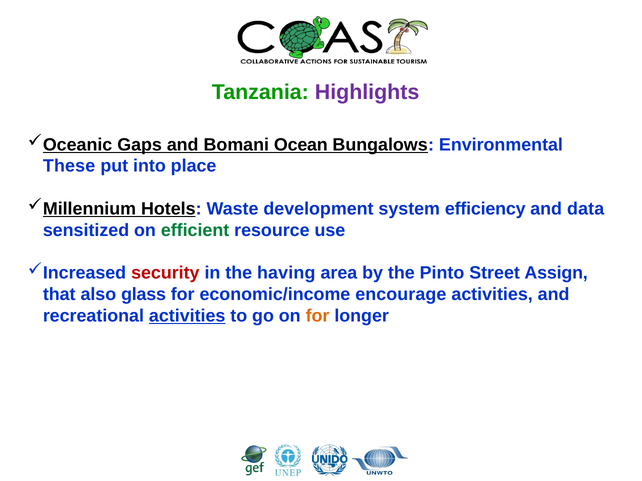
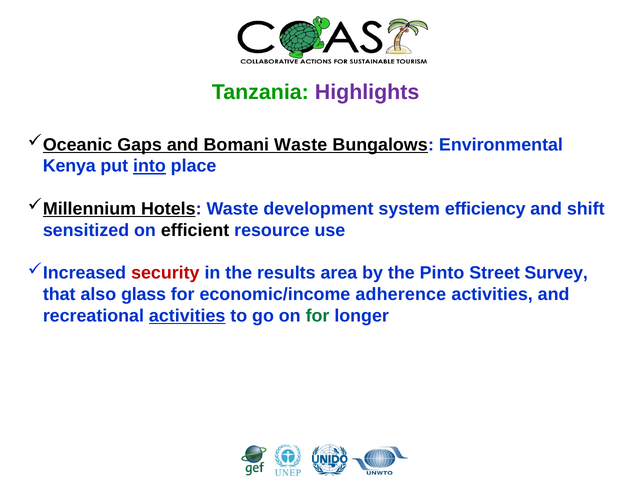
Bomani Ocean: Ocean -> Waste (301, 145)
These: These -> Kenya (69, 166)
into underline: none -> present (149, 166)
data: data -> shift (586, 209)
efficient colour: green -> black (195, 230)
having: having -> results (286, 273)
Assign: Assign -> Survey (556, 273)
encourage: encourage -> adherence (401, 295)
for colour: orange -> green (318, 316)
